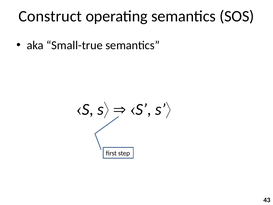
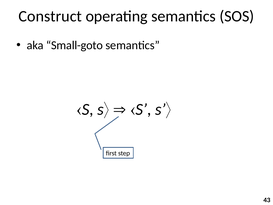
Small-true: Small-true -> Small-goto (75, 45)
